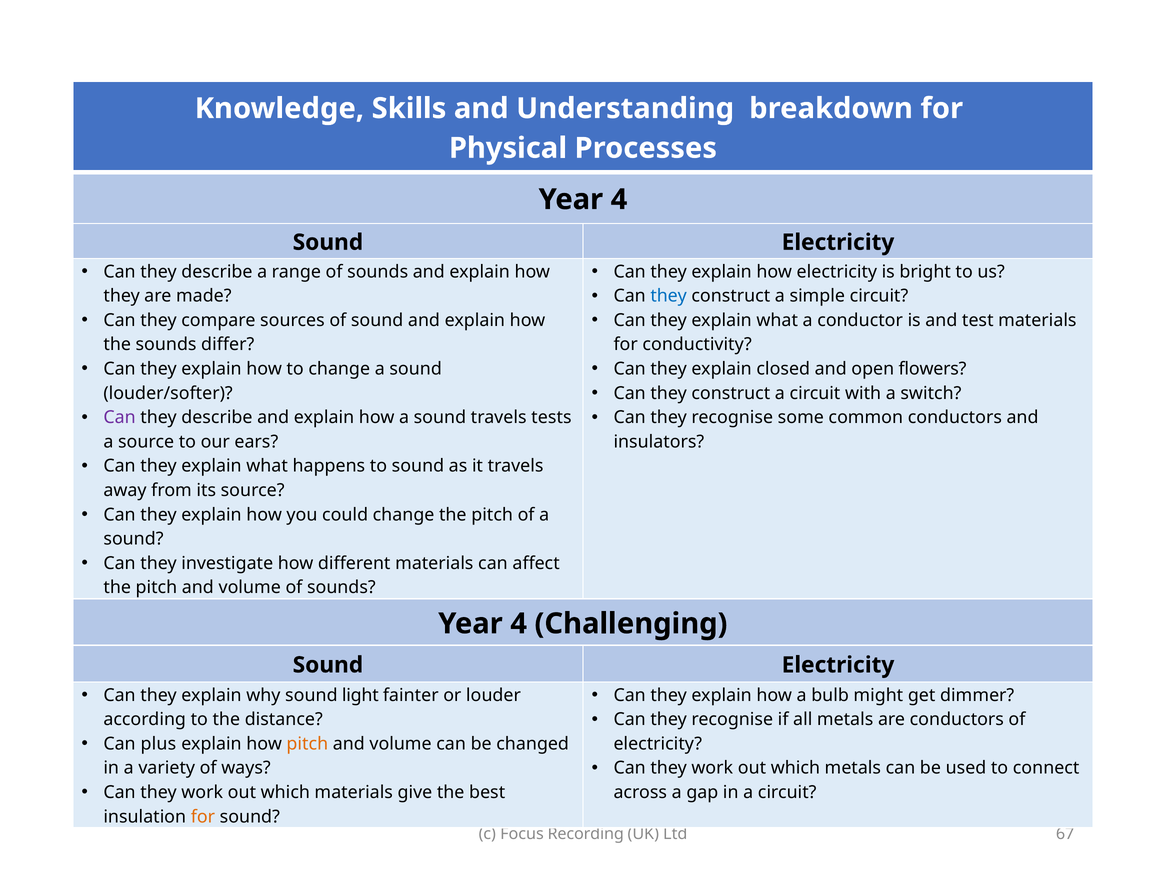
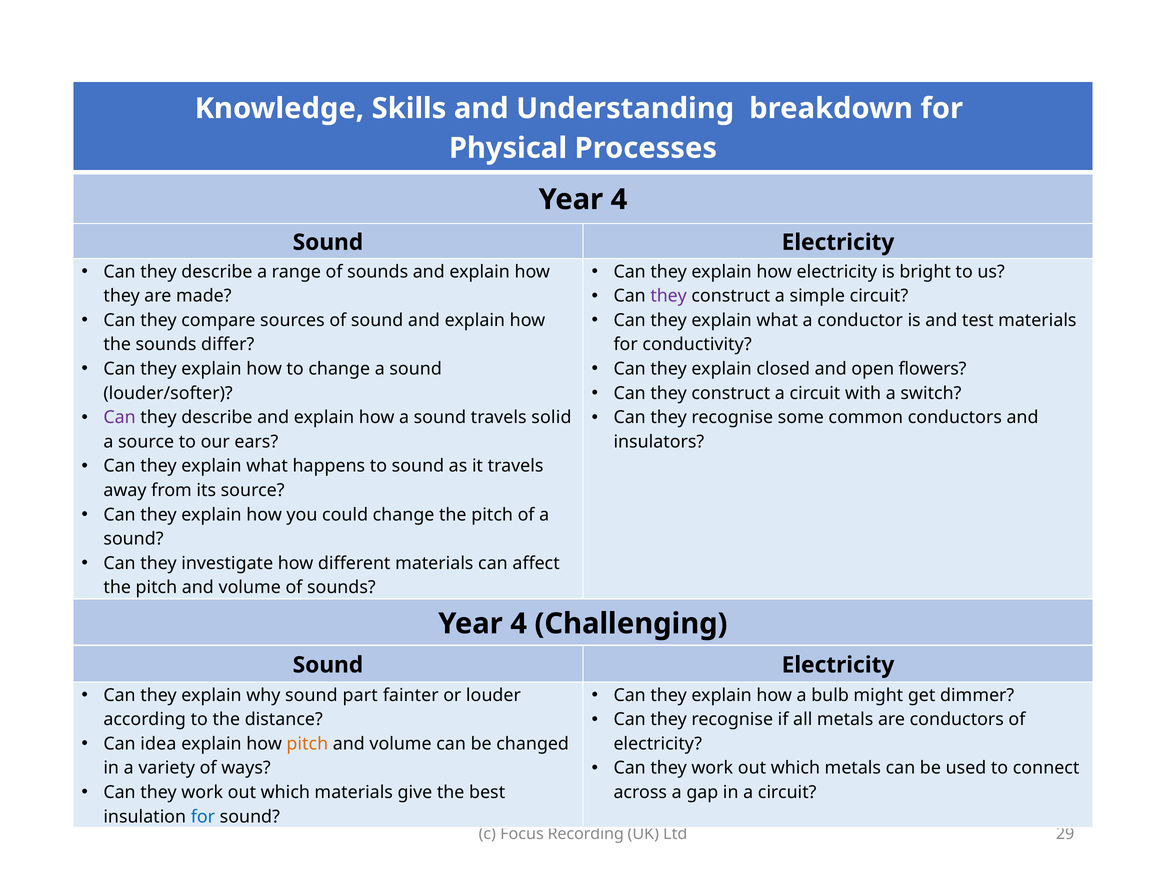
they colour: blue -> purple (669, 296)
tests: tests -> solid (551, 417)
light: light -> part (360, 695)
plus: plus -> idea (158, 743)
for colour: orange -> blue (203, 816)
67: 67 -> 29 (1065, 834)
